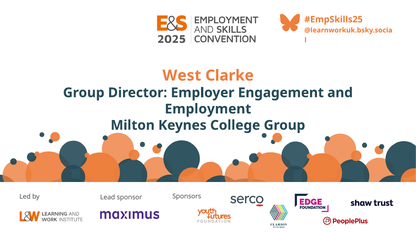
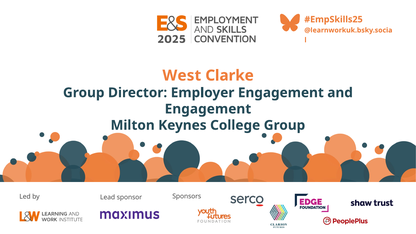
Employment: Employment -> Engagement (208, 109)
